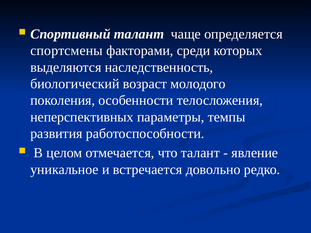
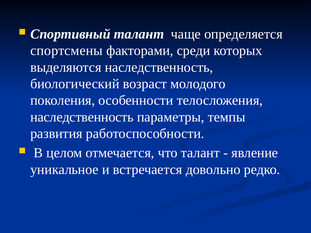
неперспективных: неперспективных -> наследственность (82, 117)
